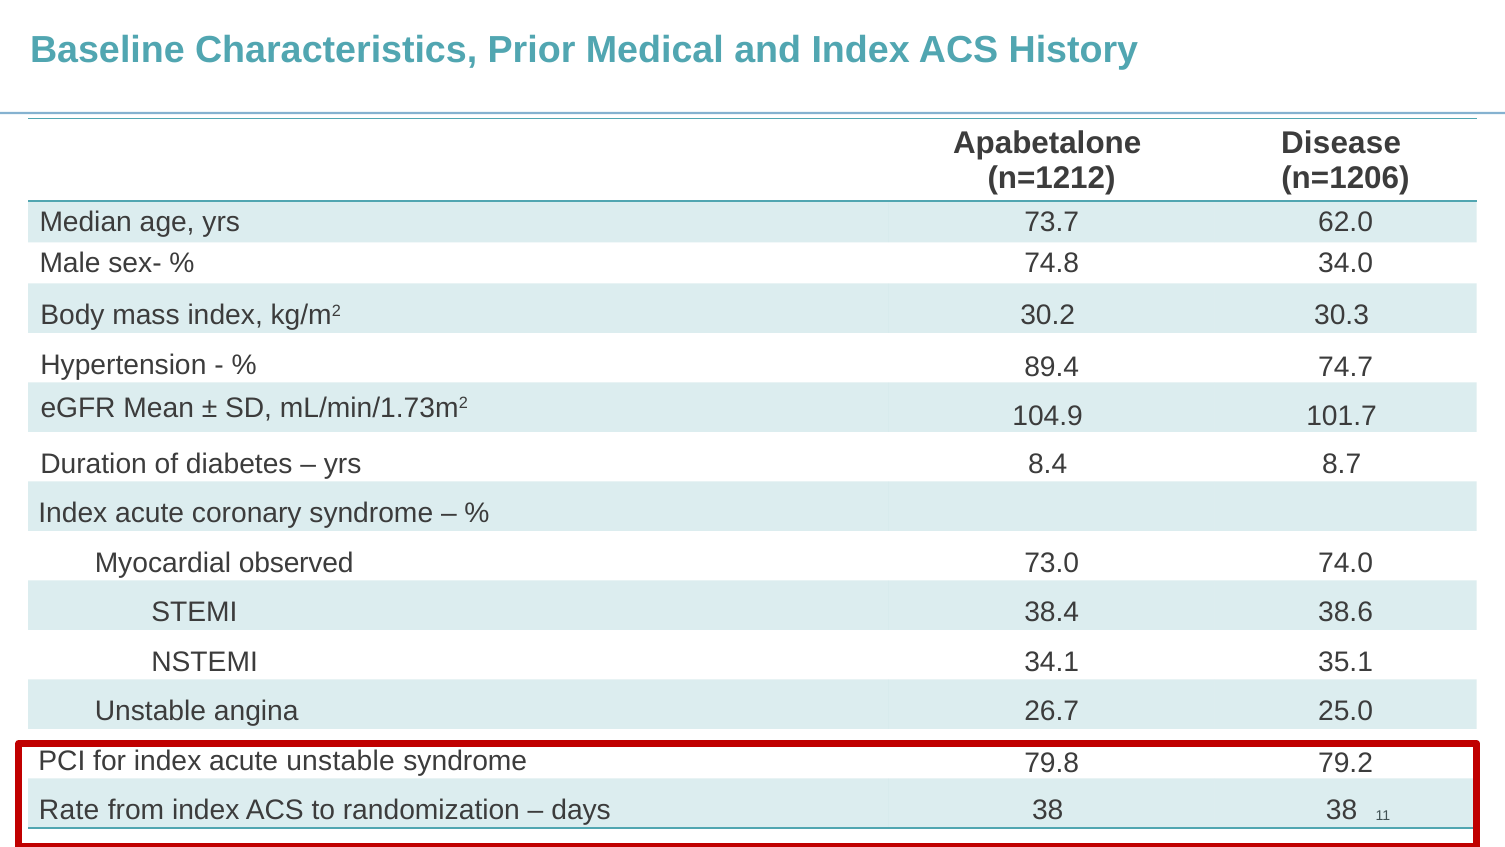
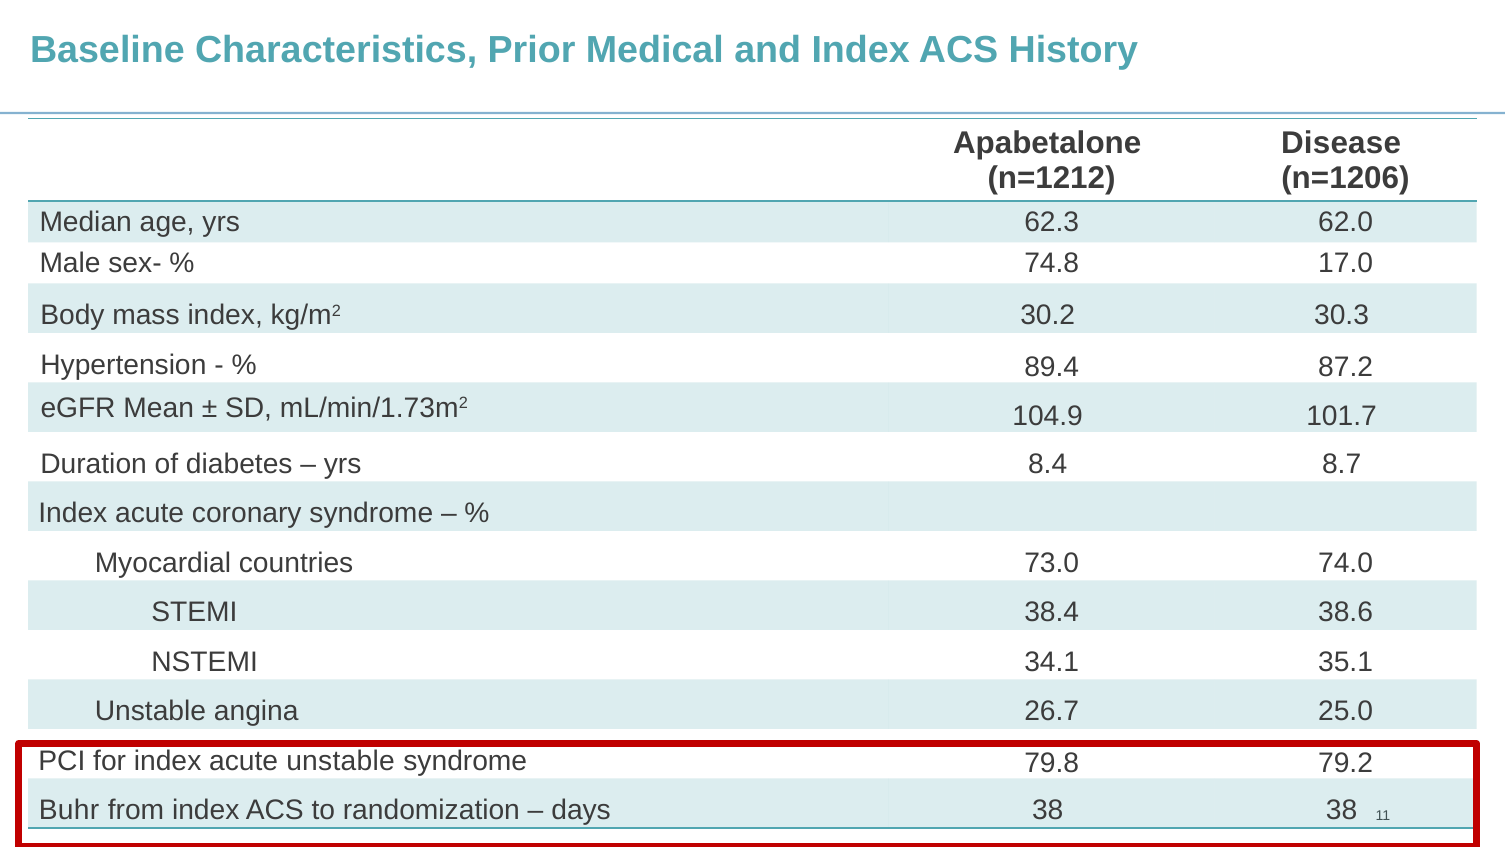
73.7: 73.7 -> 62.3 (1052, 222)
34.0: 34.0 -> 17.0 (1346, 263)
74.7: 74.7 -> 87.2 (1346, 367)
observed: observed -> countries (296, 563)
Rate: Rate -> Buhr (69, 810)
